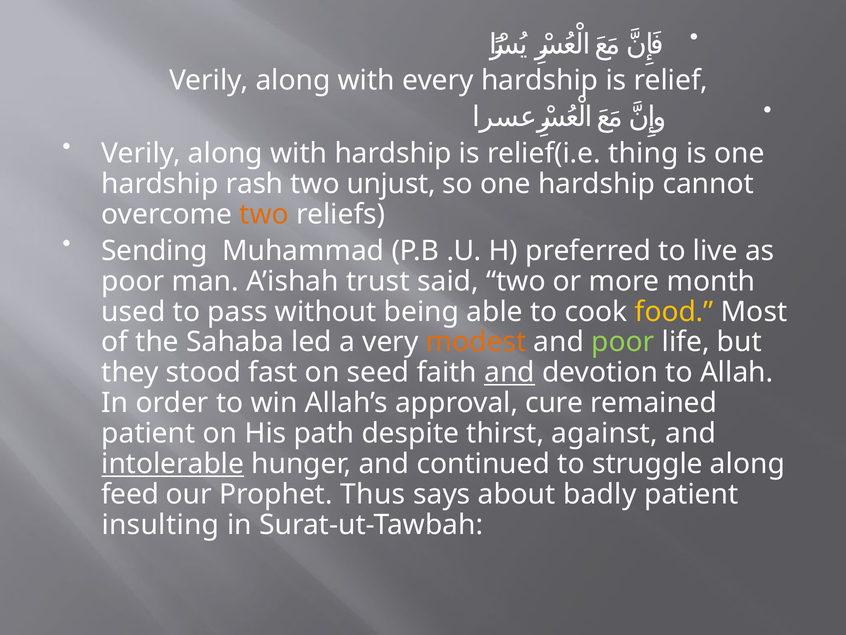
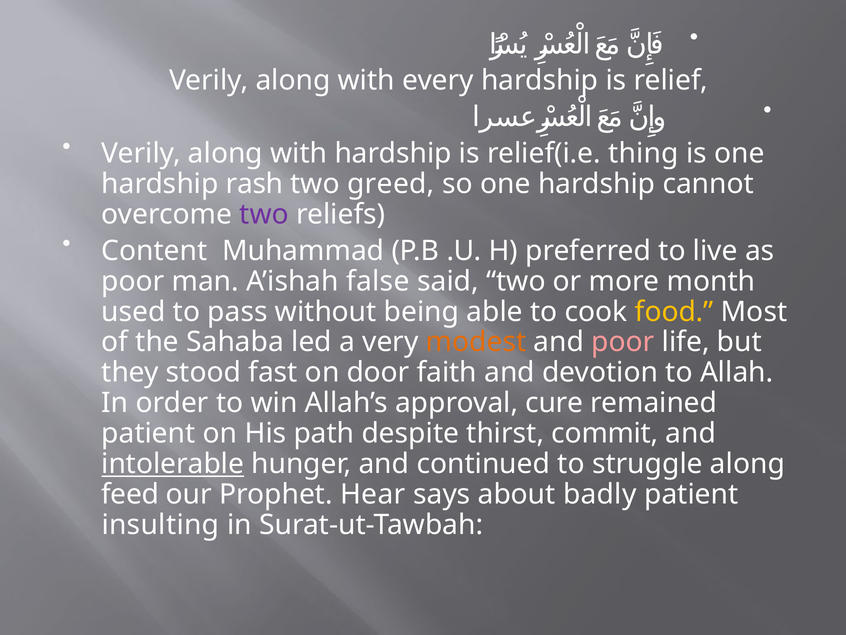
unjust: unjust -> greed (391, 184)
two colour: orange -> purple (264, 214)
Sending: Sending -> Content (154, 251)
trust: trust -> false (378, 281)
poor colour: light green -> pink (623, 342)
seed: seed -> door (378, 372)
and underline: present -> none (510, 372)
against: against -> commit (605, 433)
Thus: Thus -> Hear (373, 494)
